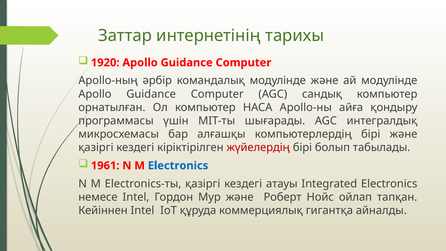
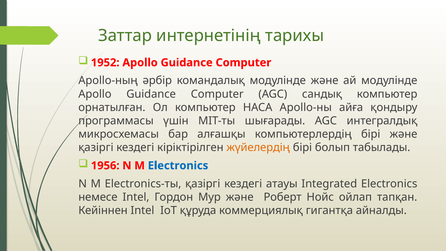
1920: 1920 -> 1952 (105, 63)
жүйелердің colour: red -> orange (258, 148)
1961: 1961 -> 1956 (105, 166)
